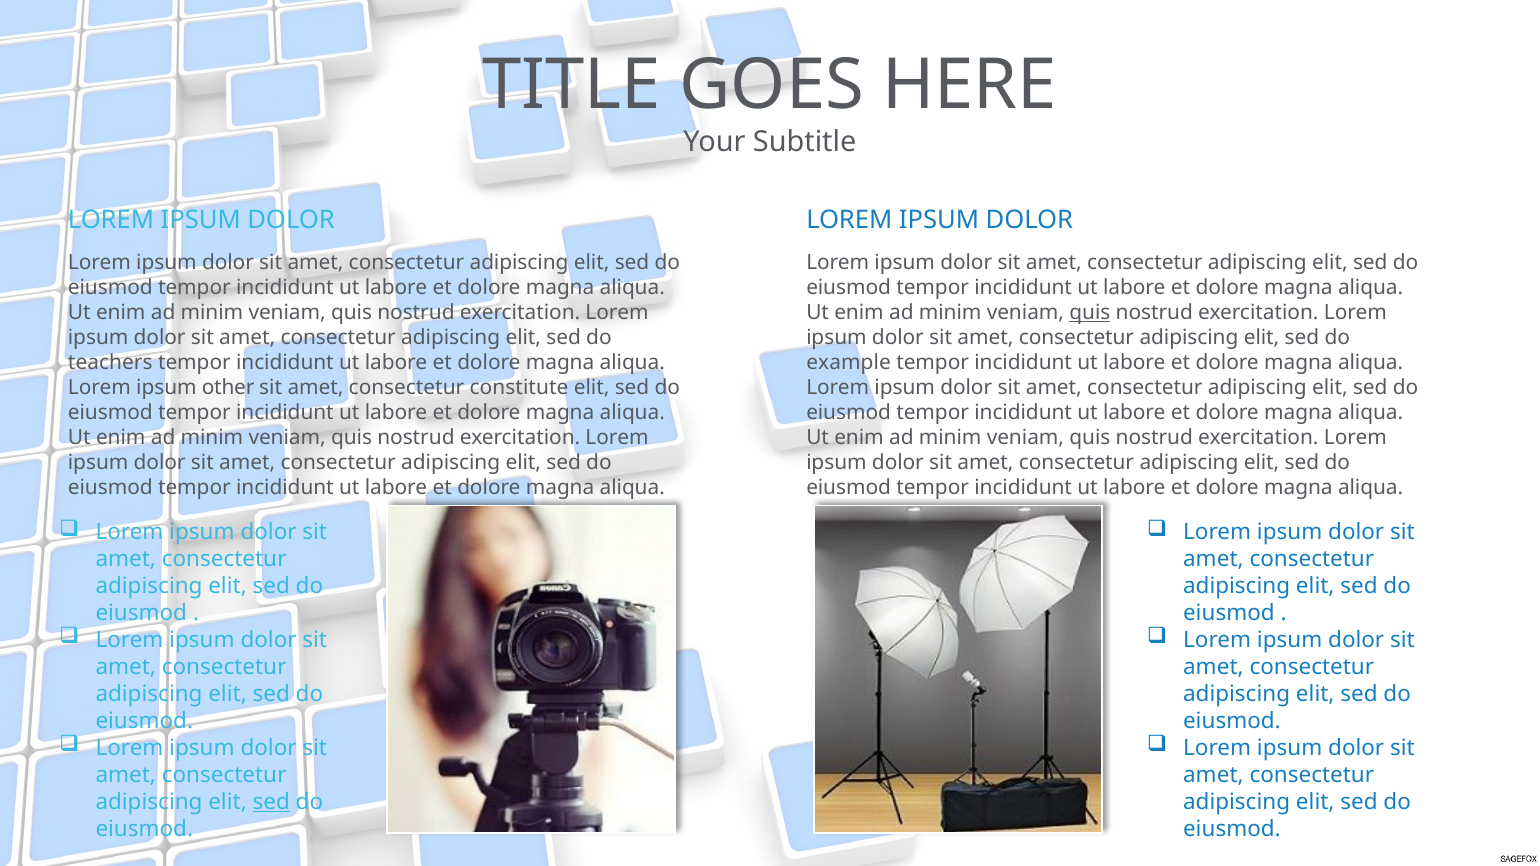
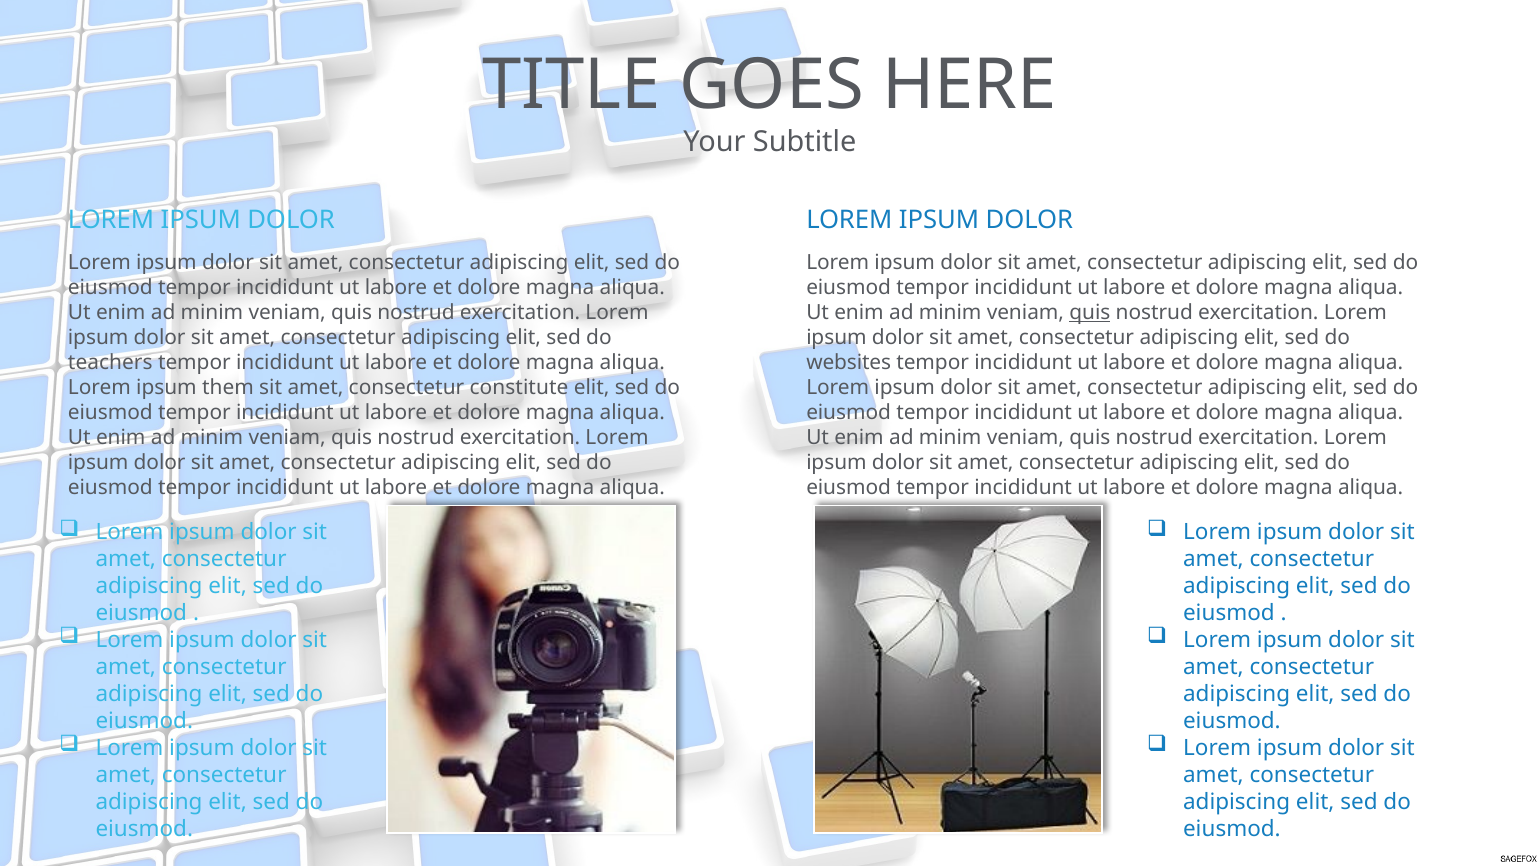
example: example -> websites (849, 363)
other: other -> them (228, 388)
sed underline: present -> none (271, 802)
